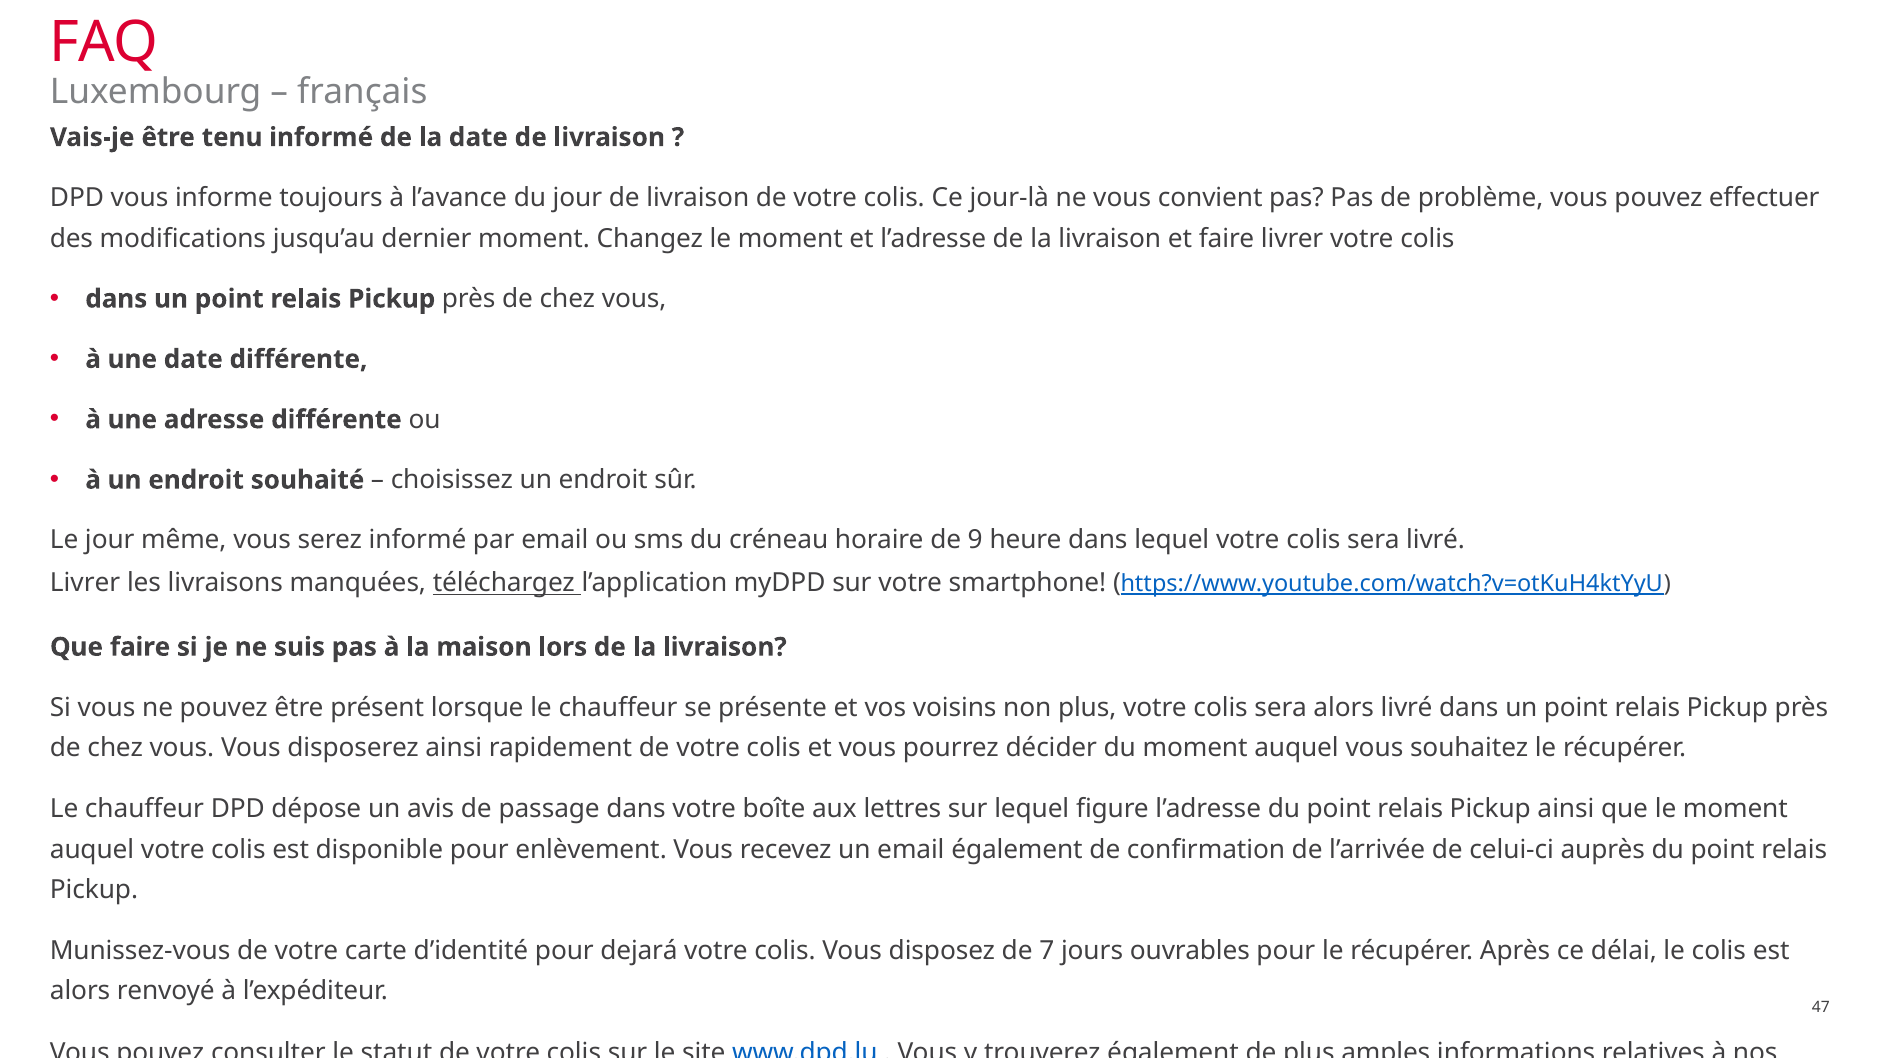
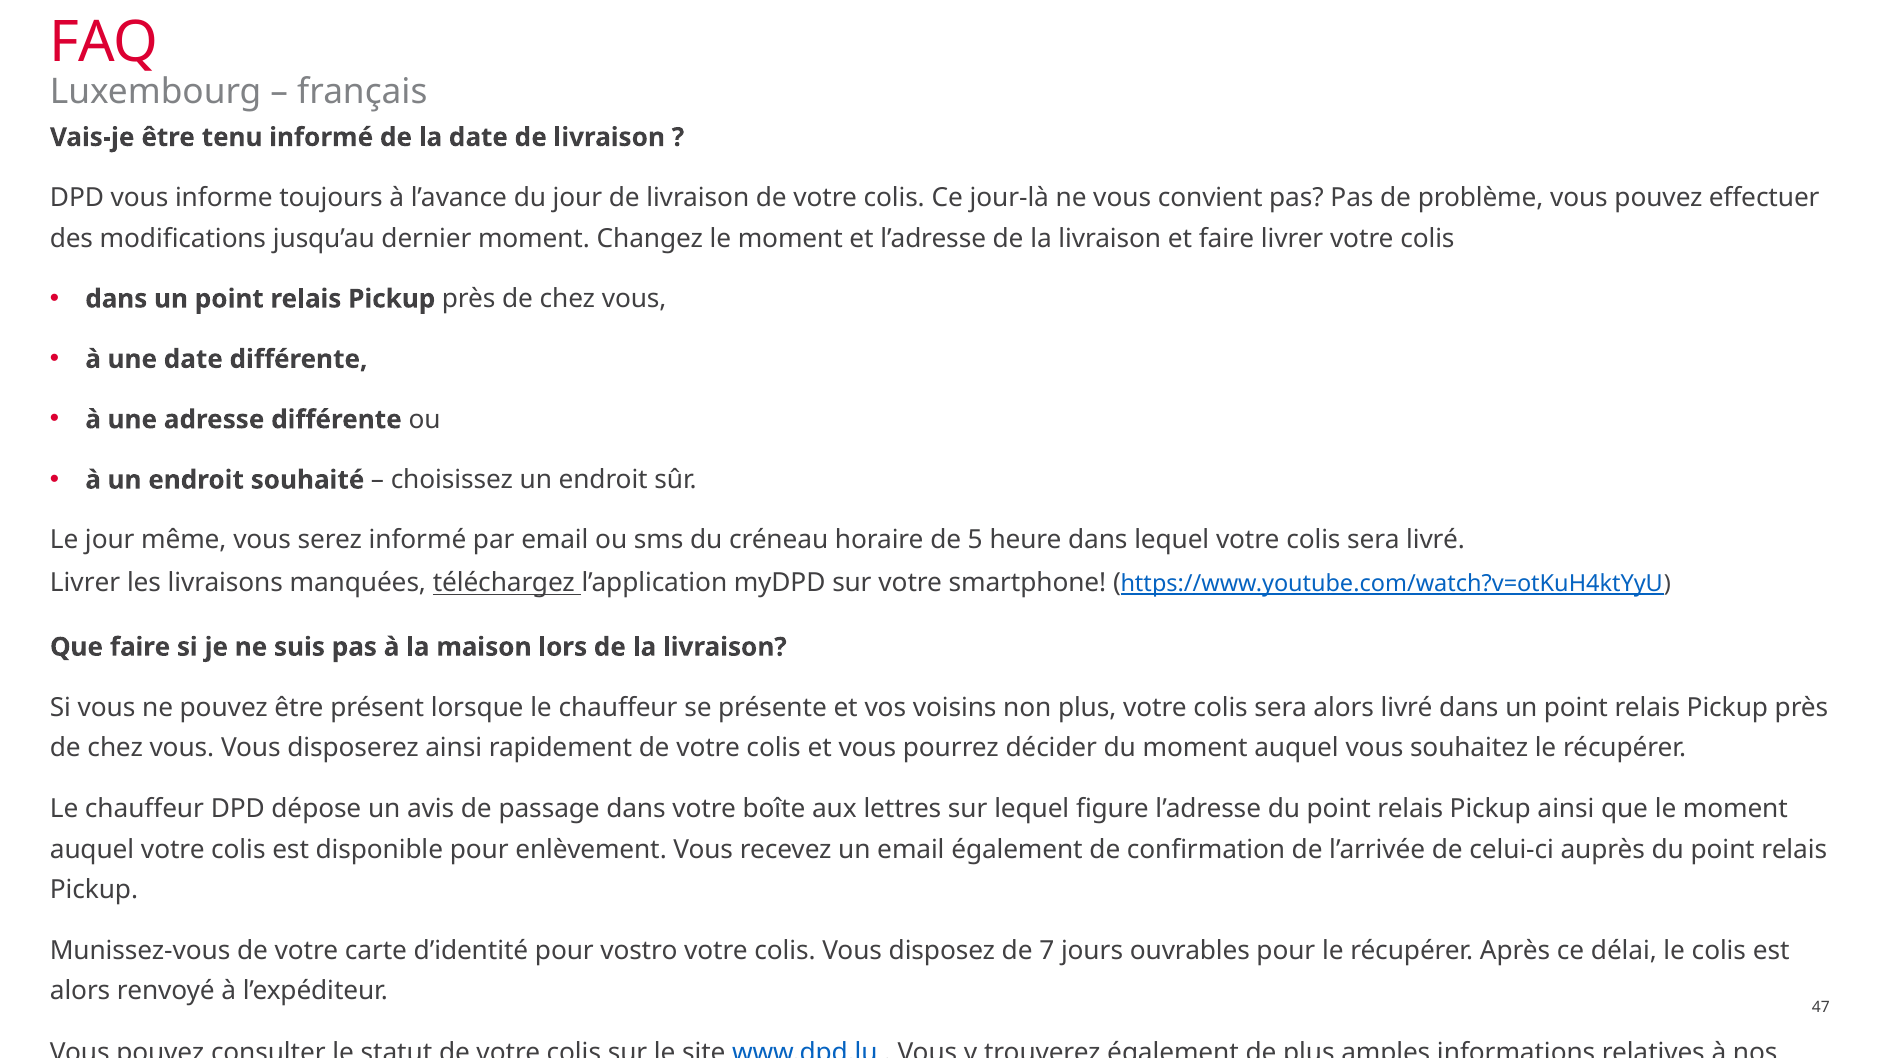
9: 9 -> 5 (975, 540)
dejará: dejará -> vostro (639, 950)
